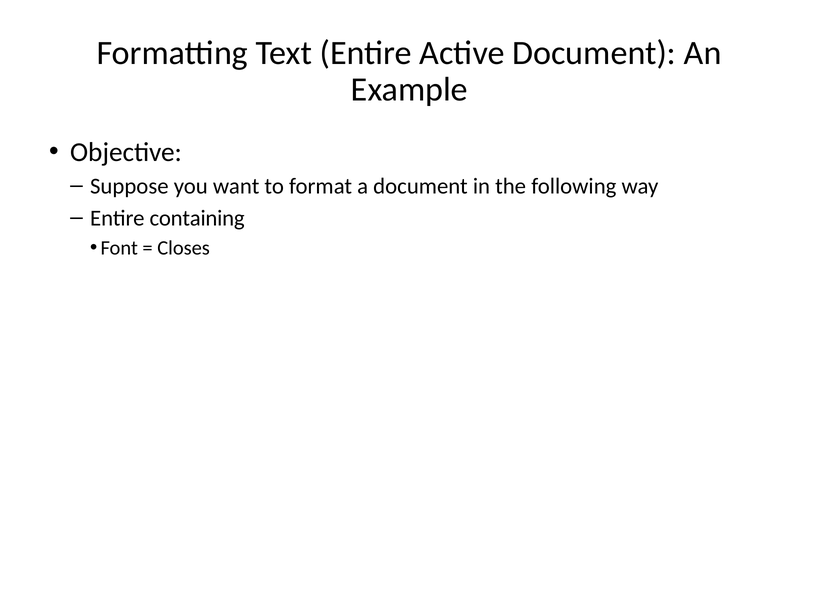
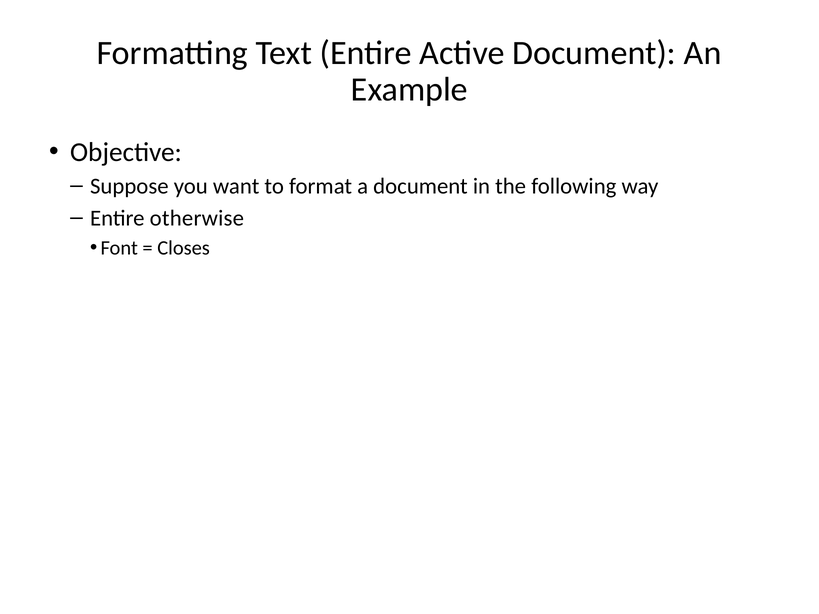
containing: containing -> otherwise (197, 218)
